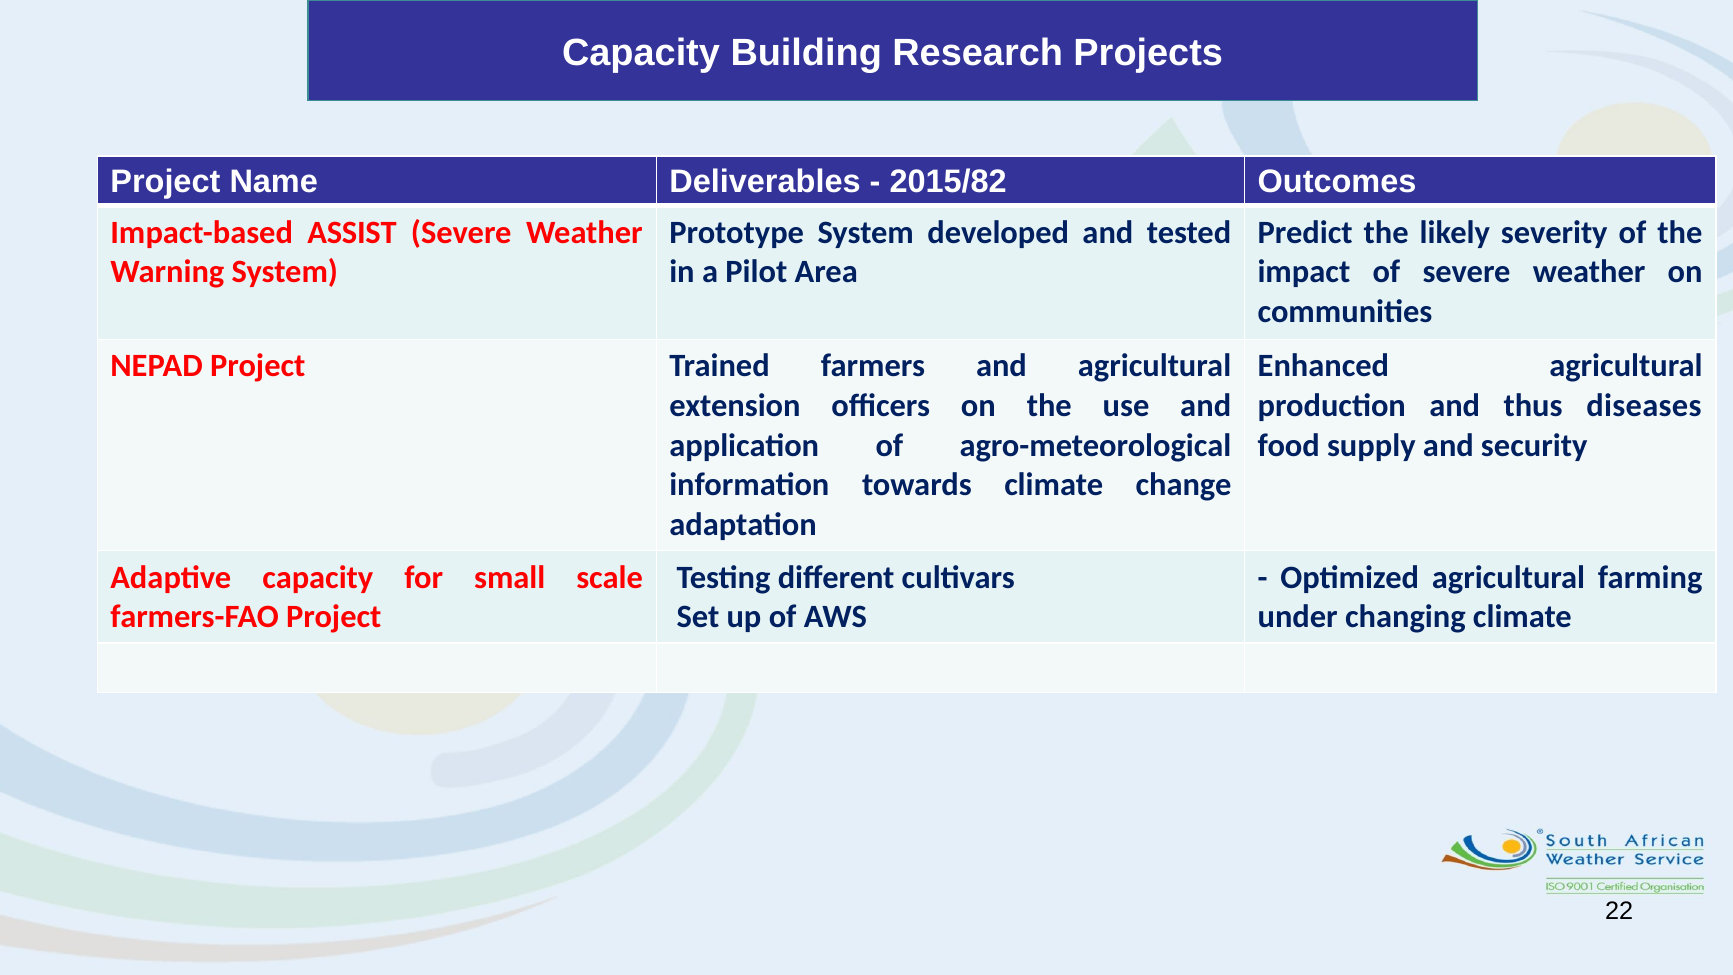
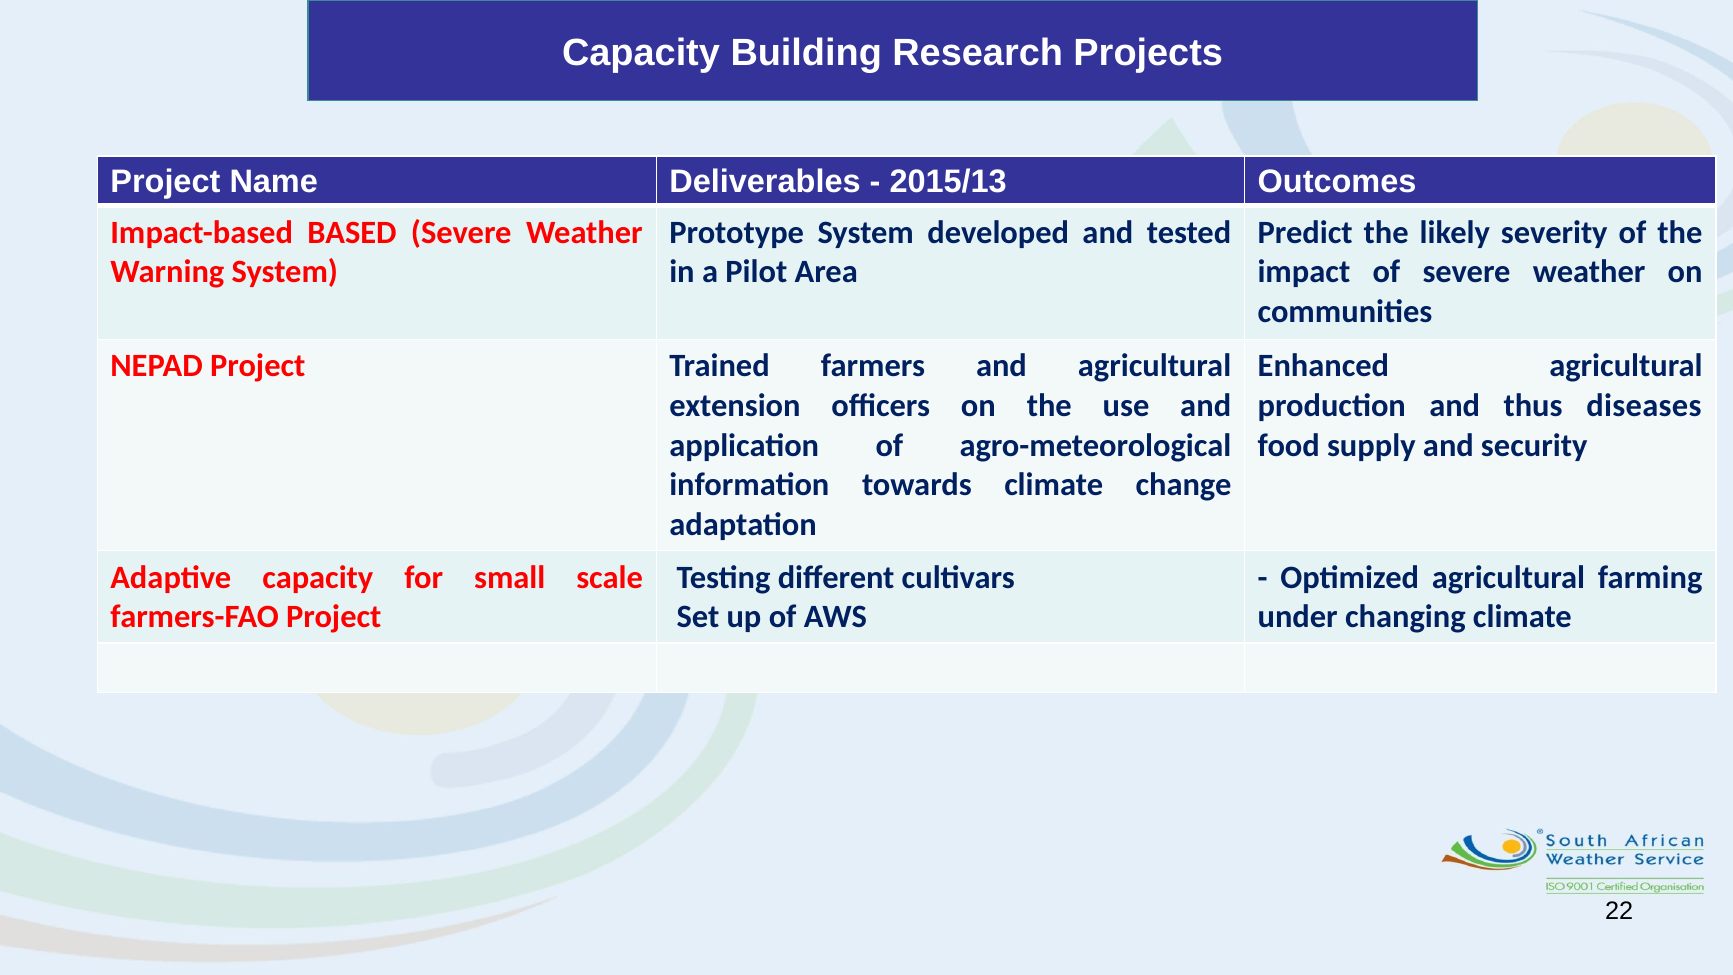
2015/82: 2015/82 -> 2015/13 (948, 181)
ASSIST: ASSIST -> BASED (352, 232)
